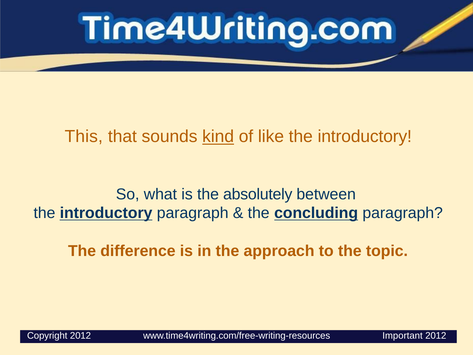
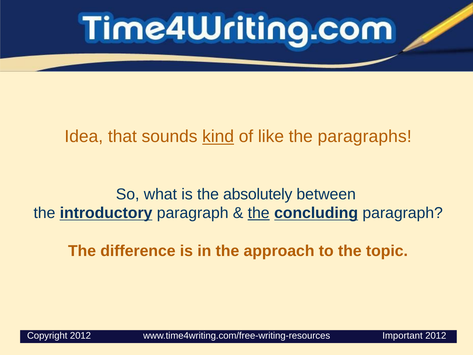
This: This -> Idea (84, 136)
like the introductory: introductory -> paragraphs (365, 136)
the underline: none -> present (259, 213)
